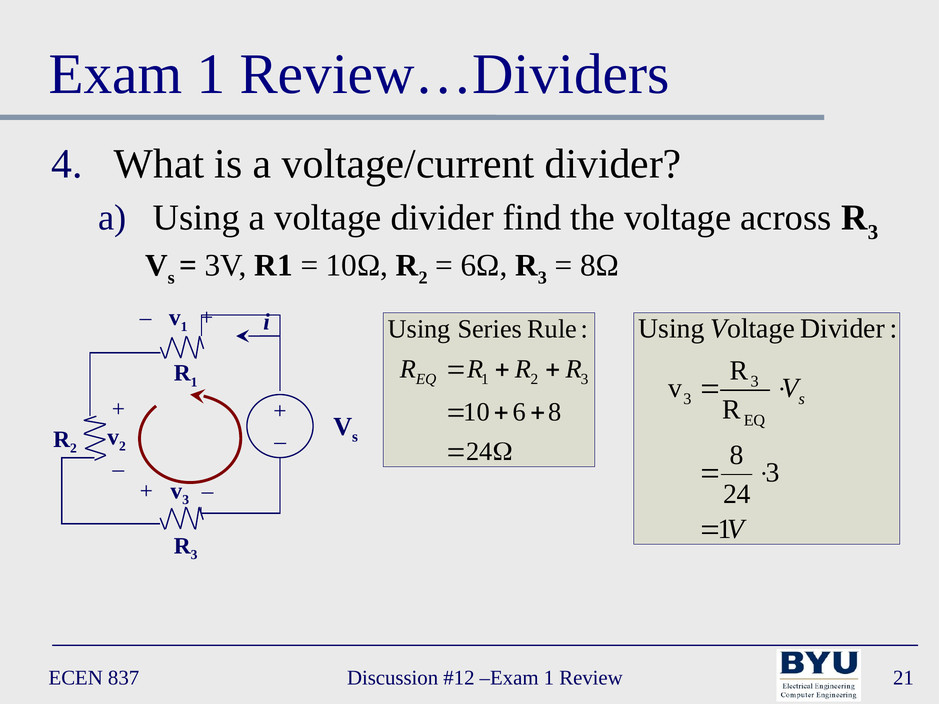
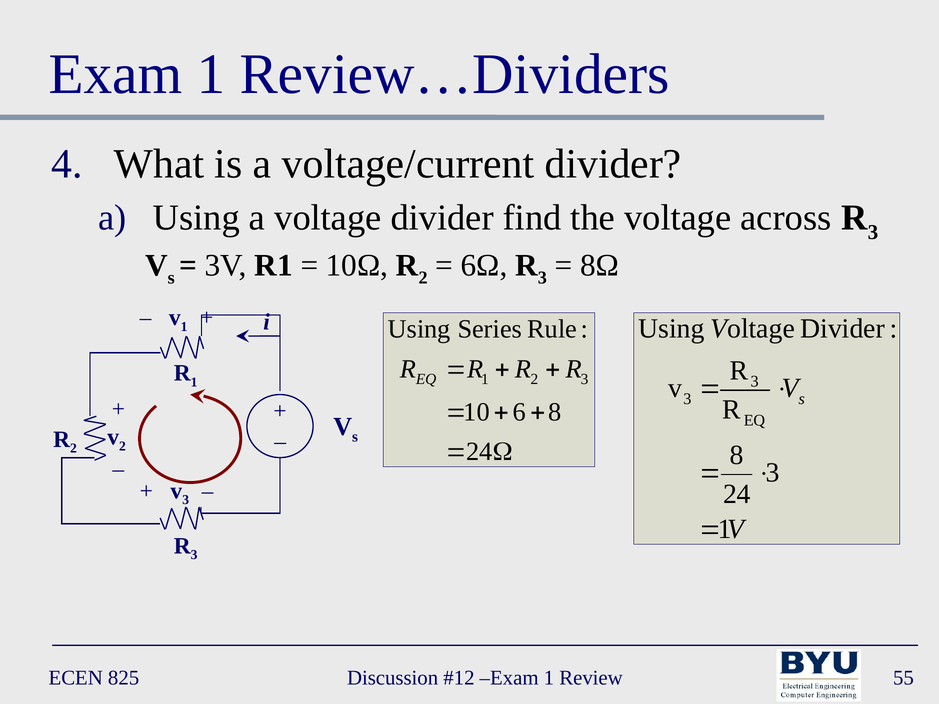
837: 837 -> 825 (124, 678)
21: 21 -> 55 (903, 678)
